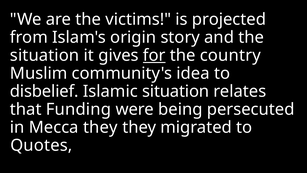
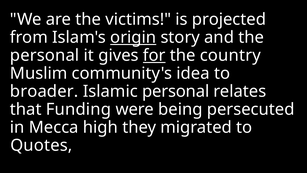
origin underline: none -> present (133, 37)
situation: situation -> personal (45, 55)
disbelief: disbelief -> broader (44, 91)
Islamic situation: situation -> personal (176, 91)
Mecca they: they -> high (100, 127)
